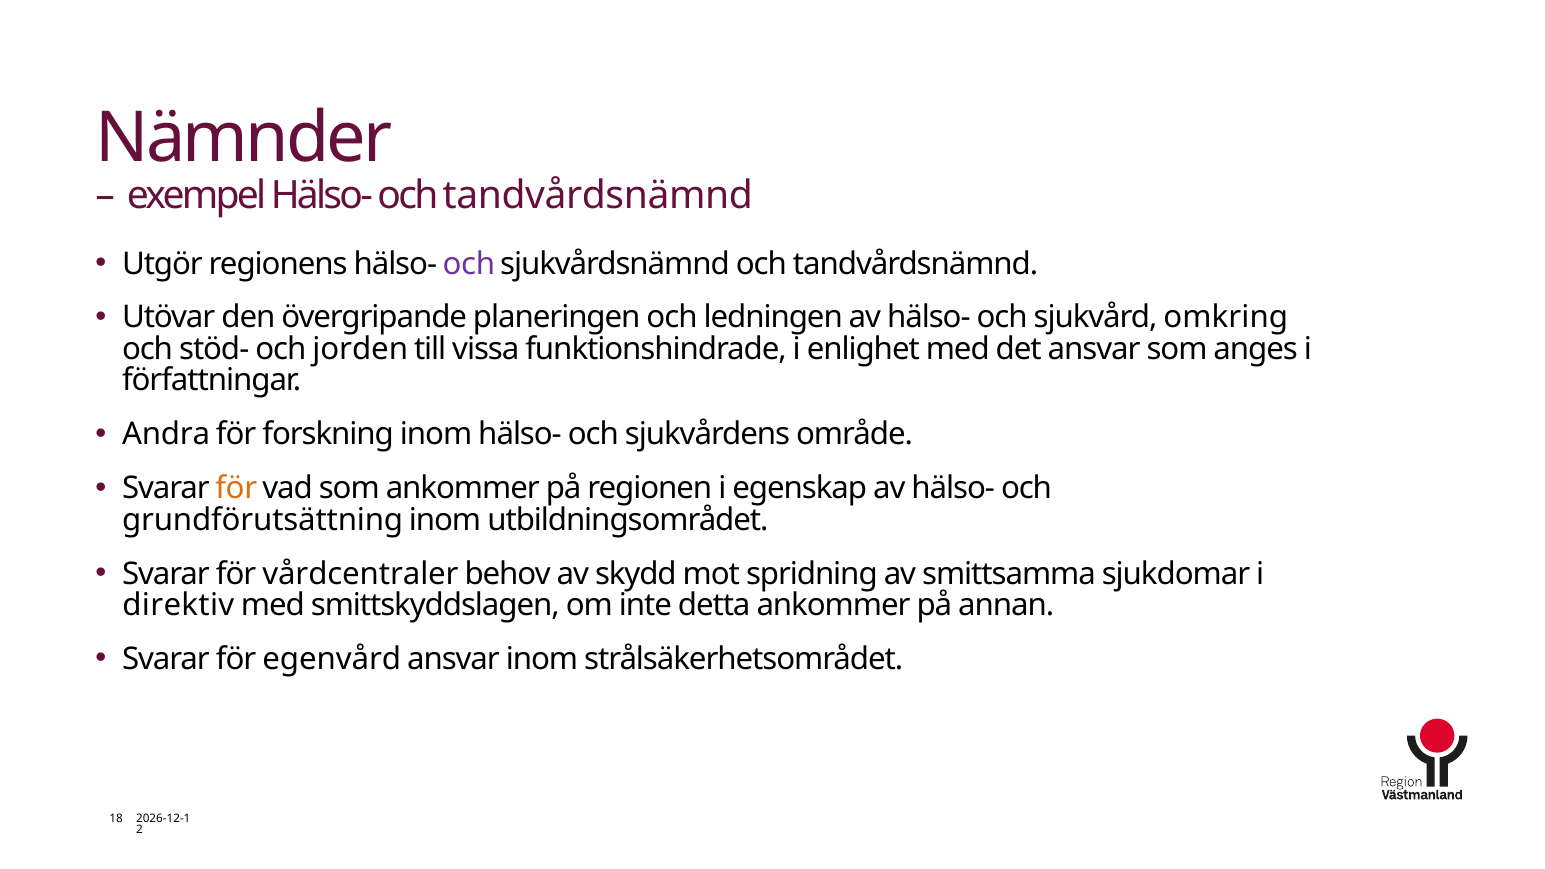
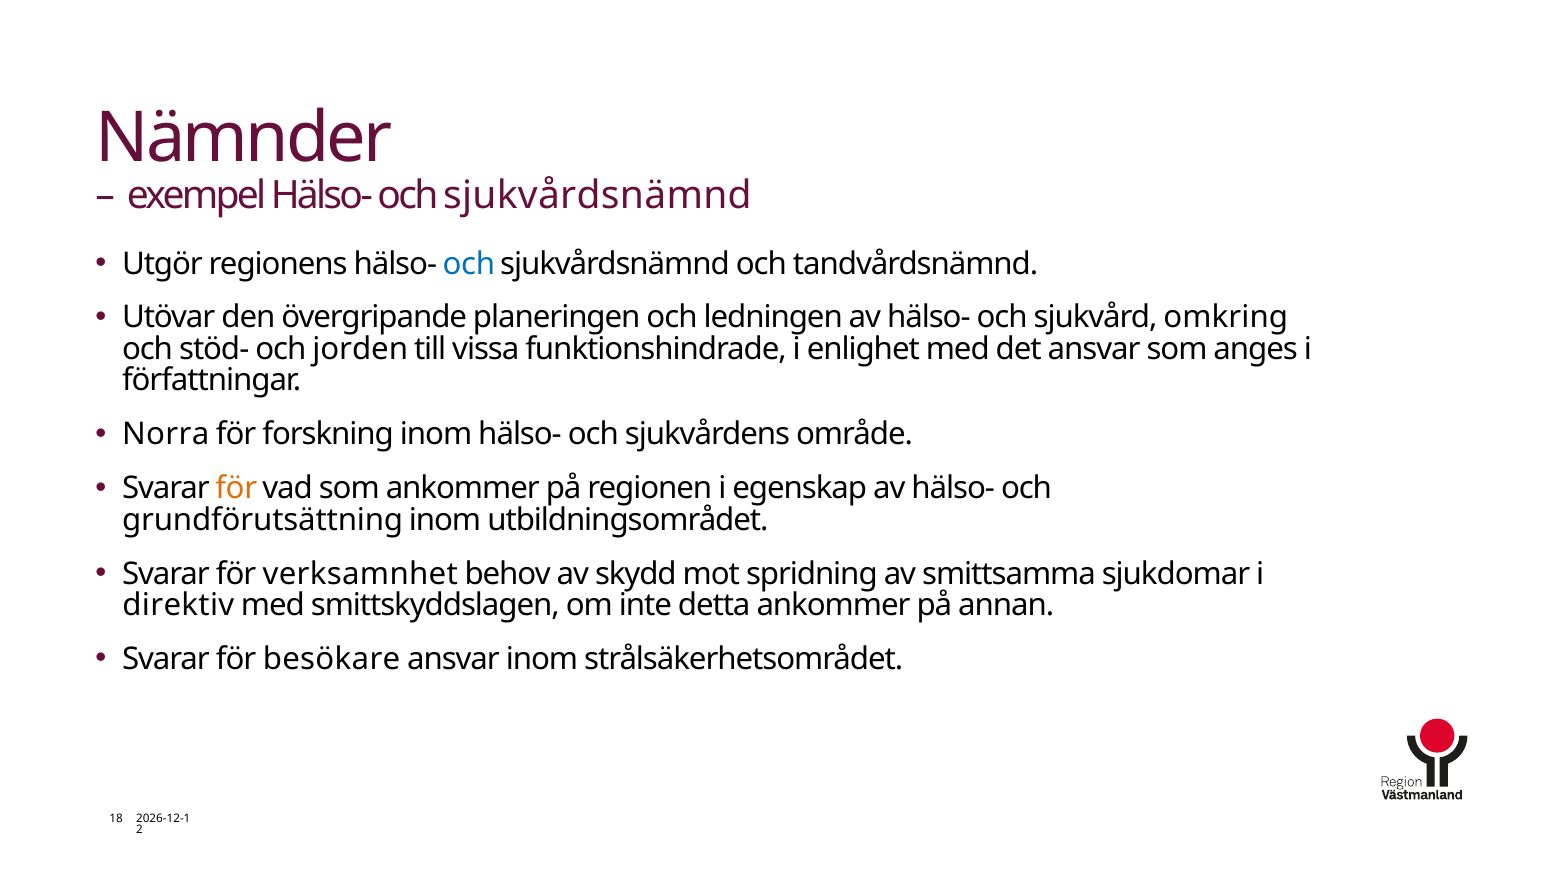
exempel Hälso- och tandvårdsnämnd: tandvårdsnämnd -> sjukvårdsnämnd (597, 195)
och colour: purple -> blue (469, 264)
Andra: Andra -> Norra (166, 435)
vårdcentraler: vårdcentraler -> verksamnhet (360, 574)
egenvård: egenvård -> besökare (332, 659)
